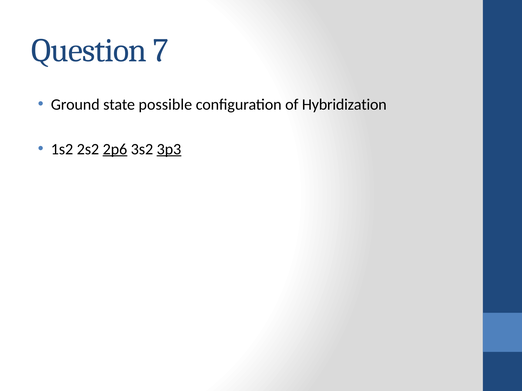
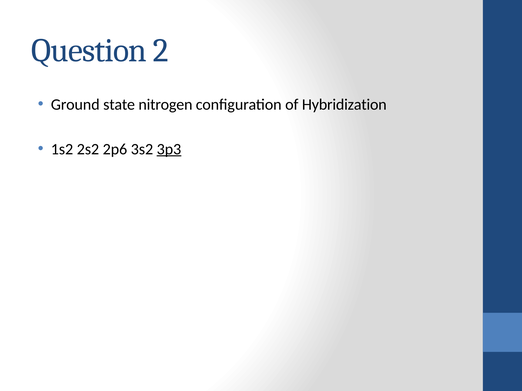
7: 7 -> 2 (161, 51)
possible: possible -> nitrogen (165, 105)
2p6 underline: present -> none (115, 149)
